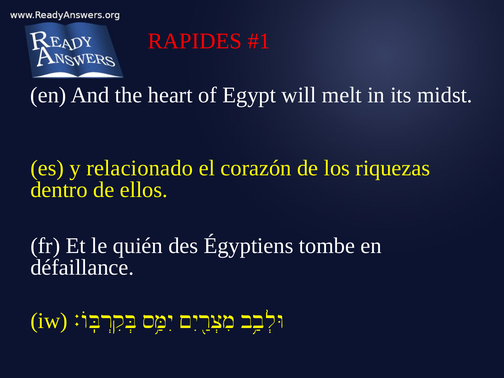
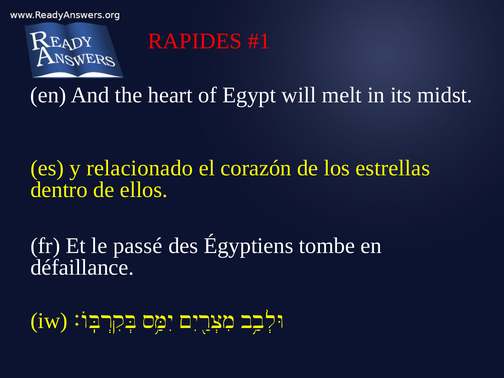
riquezas: riquezas -> estrellas (393, 168)
quién: quién -> passé (138, 246)
